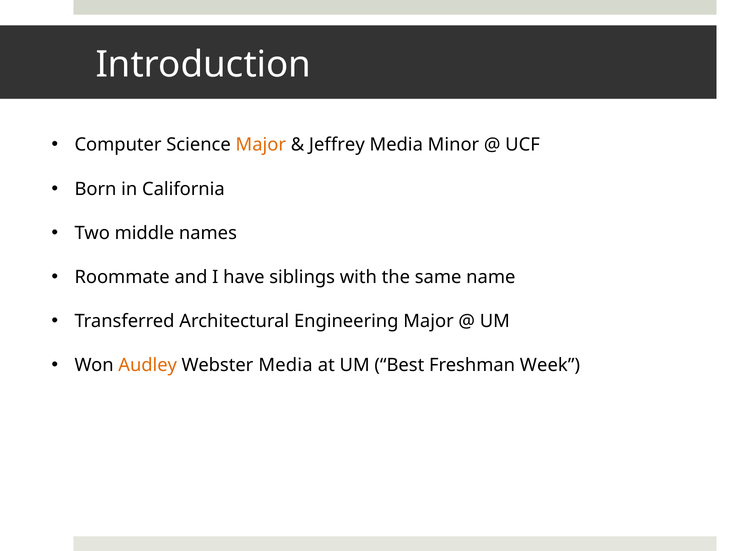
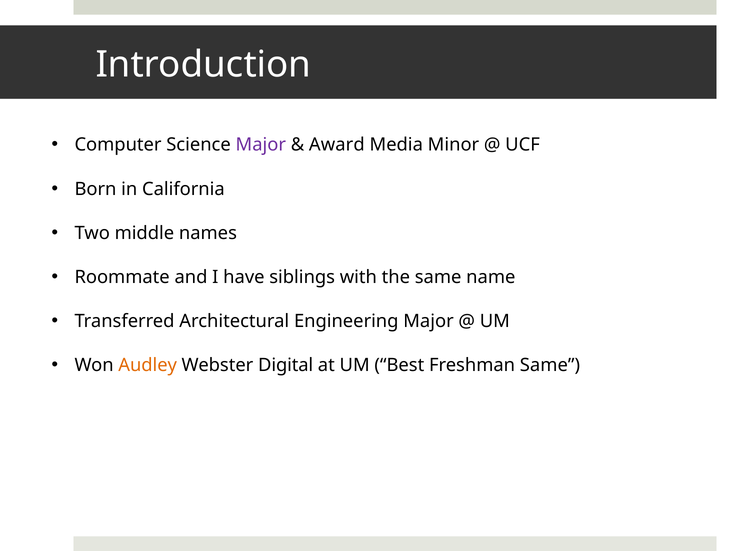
Major colour: orange -> purple (261, 145)
Jeffrey: Jeffrey -> Award (337, 145)
Webster Media: Media -> Digital (286, 365)
Freshman Week: Week -> Same (550, 365)
